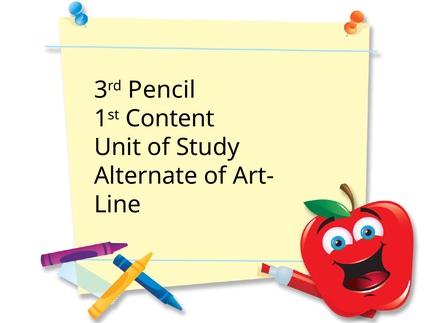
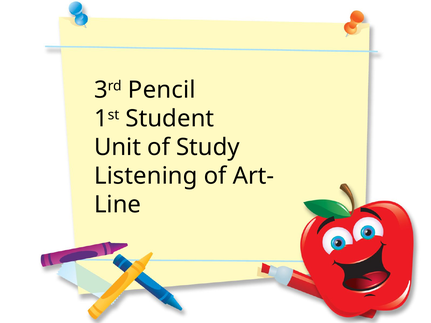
Content: Content -> Student (170, 119)
Alternate: Alternate -> Listening (146, 176)
